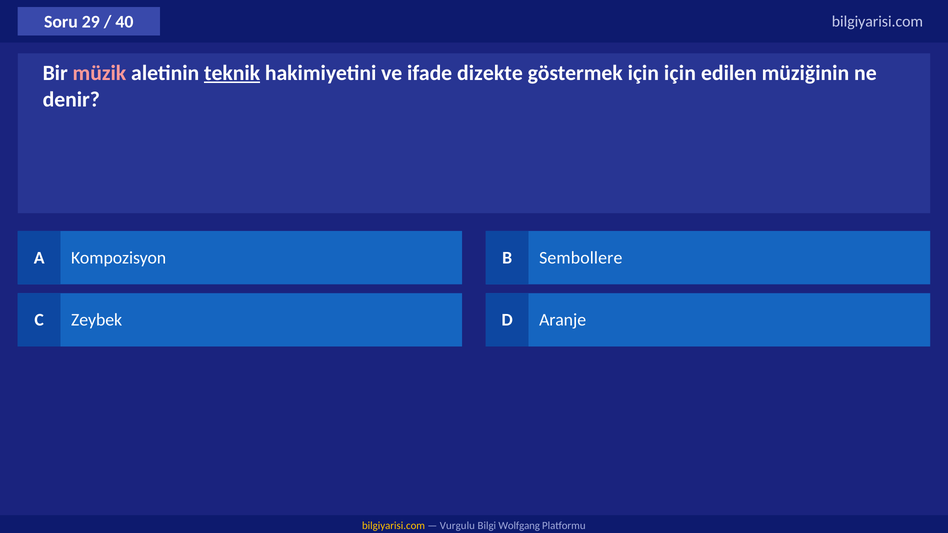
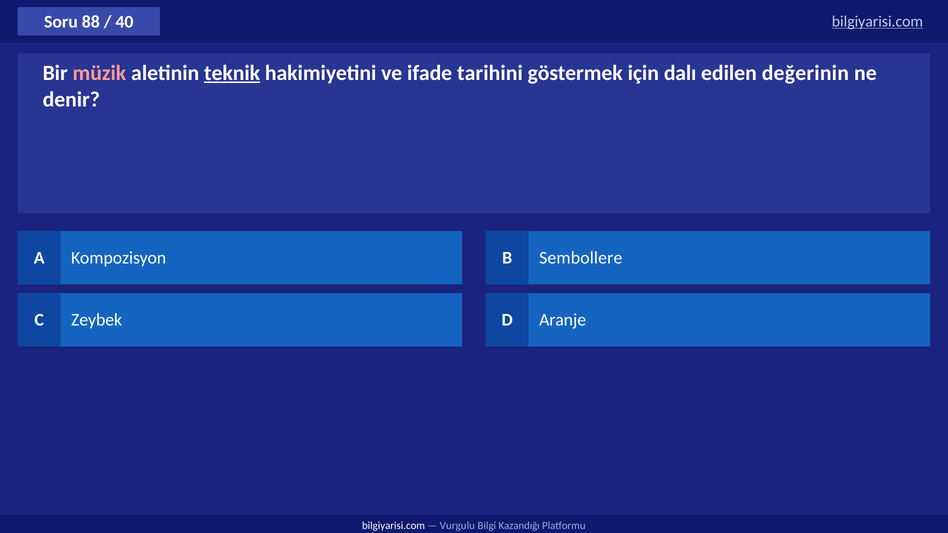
29: 29 -> 88 (91, 22)
bilgiyarisi.com underline: none -> present (877, 21)
dizekte: dizekte -> tarihini (490, 73)
için için: için -> dalı (680, 73)
müziğinin: müziğinin -> değerinin (805, 73)
bilgiyarisi.com colour: yellow -> white (394, 526)
Wolfgang: Wolfgang -> Kazandığı (519, 526)
